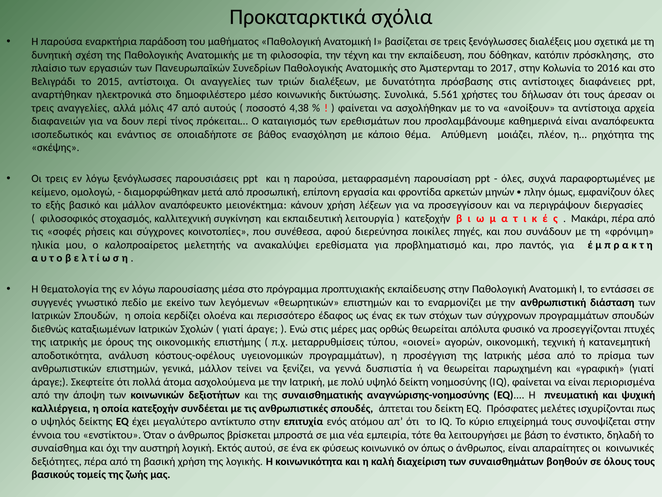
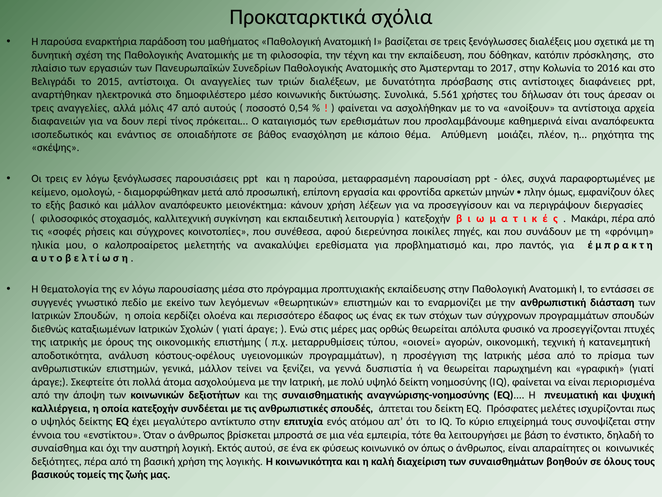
4,38: 4,38 -> 0,54 (299, 108)
